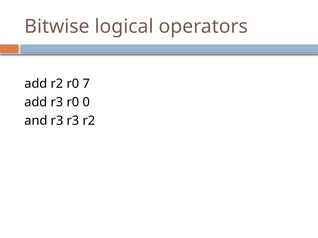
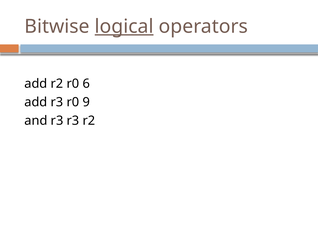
logical underline: none -> present (124, 27)
7: 7 -> 6 (86, 84)
0: 0 -> 9 (86, 102)
